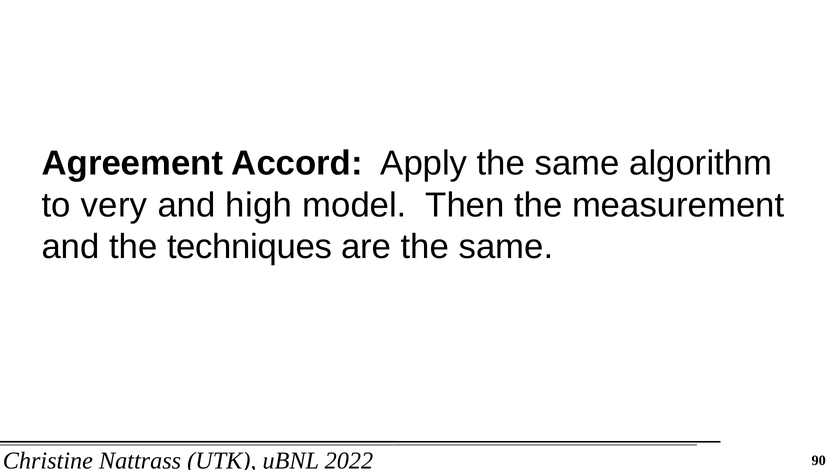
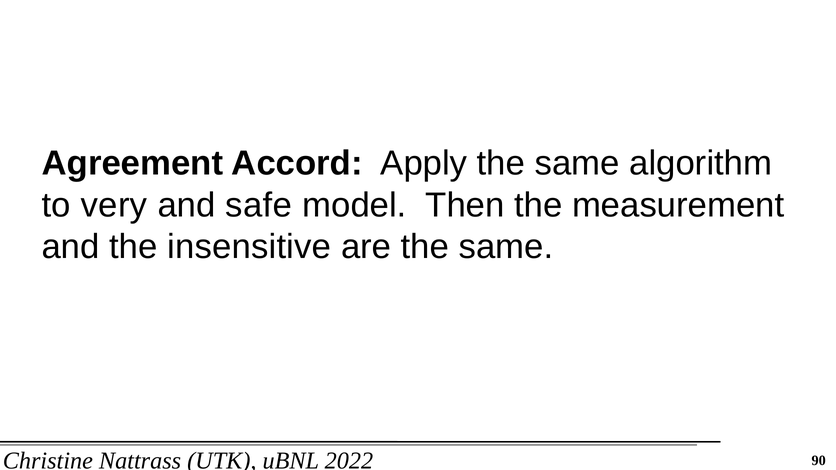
high: high -> safe (259, 205)
techniques: techniques -> insensitive (249, 247)
